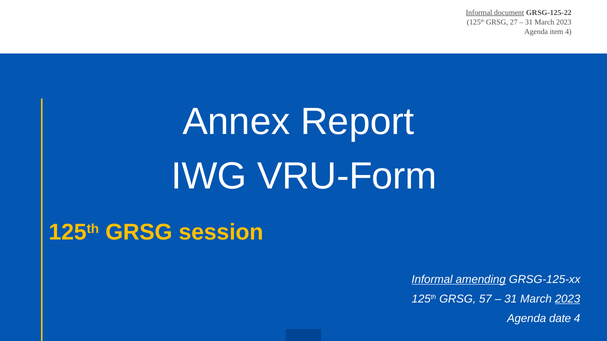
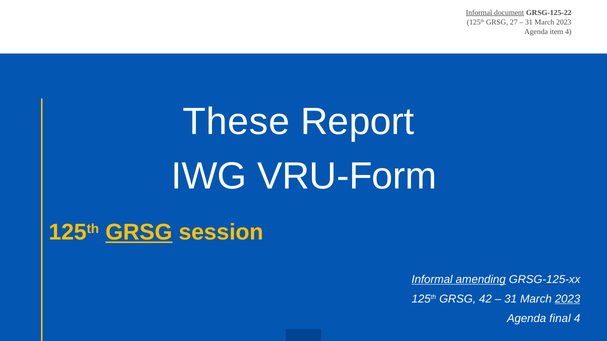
Annex: Annex -> These (236, 122)
GRSG underline: none -> present (139, 233)
57: 57 -> 42 (485, 299)
date: date -> final (560, 319)
